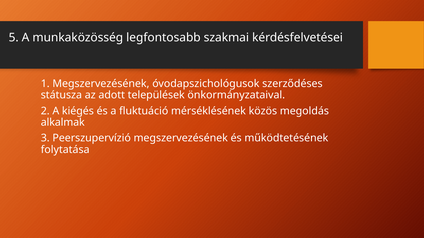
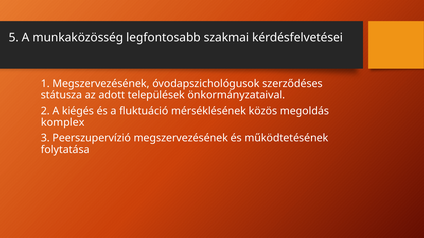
alkalmak: alkalmak -> komplex (63, 123)
